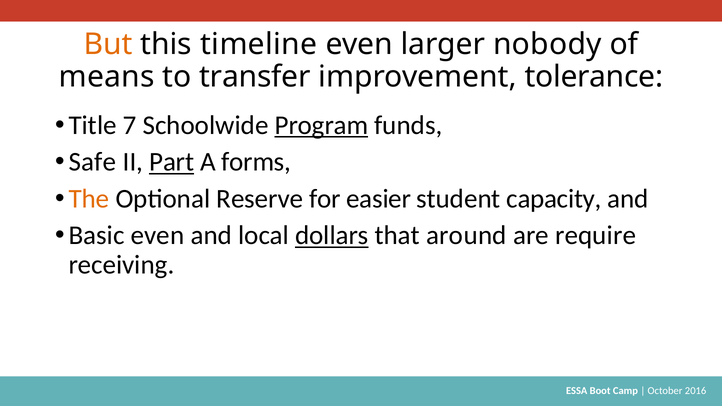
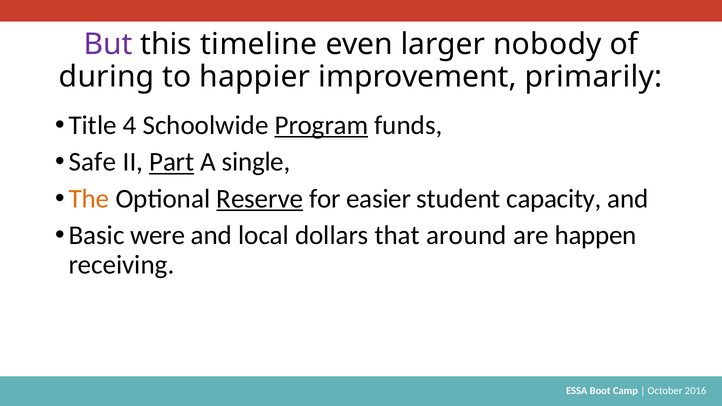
But colour: orange -> purple (108, 44)
means: means -> during (107, 77)
transfer: transfer -> happier (255, 77)
tolerance: tolerance -> primarily (594, 77)
7: 7 -> 4 (130, 125)
forms: forms -> single (256, 162)
Reserve underline: none -> present (260, 199)
Basic even: even -> were (158, 236)
dollars underline: present -> none (332, 236)
require: require -> happen (596, 236)
